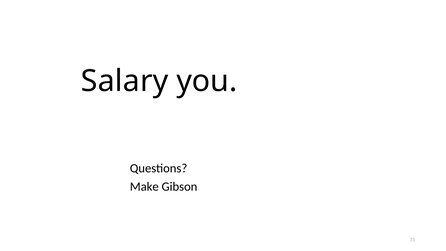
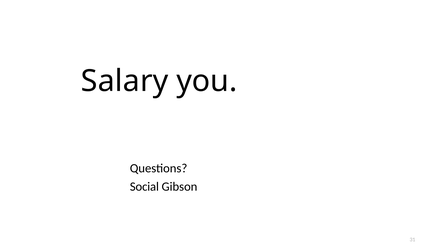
Make: Make -> Social (144, 187)
